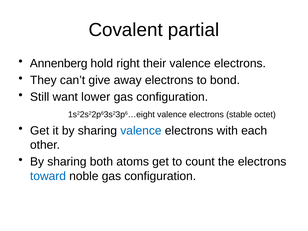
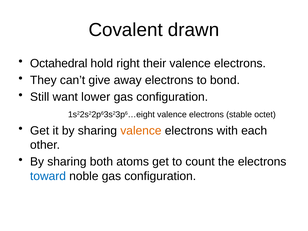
partial: partial -> drawn (194, 30)
Annenberg: Annenberg -> Octahedral (59, 63)
valence colour: blue -> orange (141, 131)
